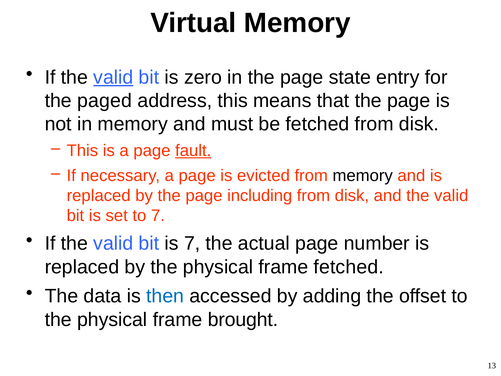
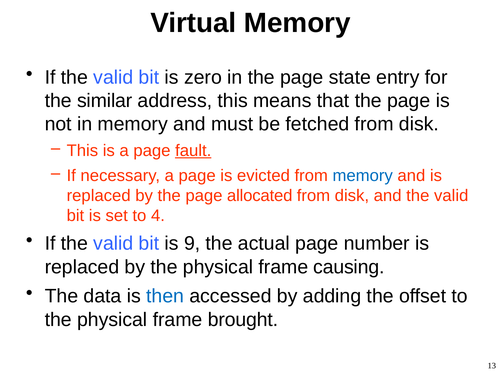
valid underline: present -> none (113, 77)
paged: paged -> similar (105, 101)
memory colour: black -> blue (363, 176)
including: including -> allocated (260, 196)
to 7: 7 -> 4 (158, 216)
is 7: 7 -> 9 (192, 243)
frame fetched: fetched -> causing (349, 267)
